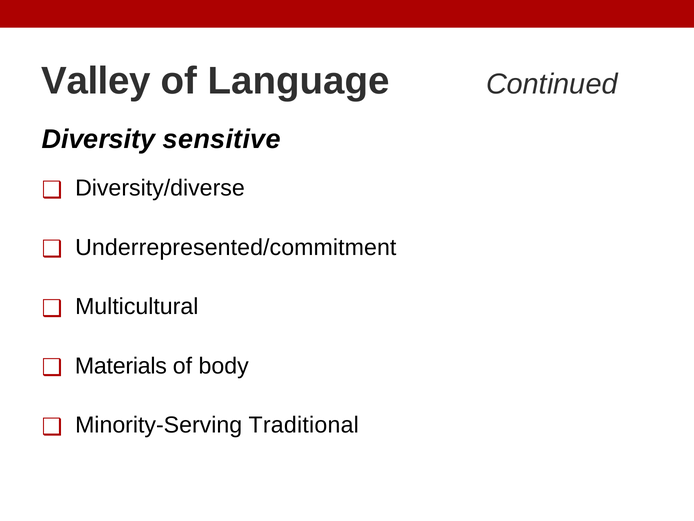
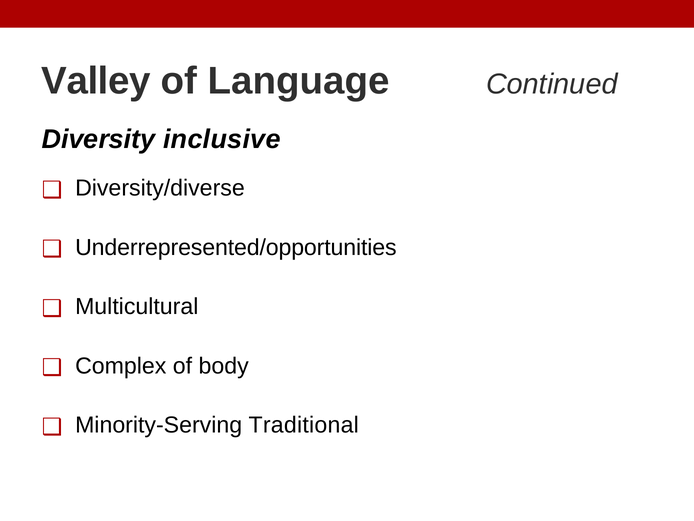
sensitive: sensitive -> inclusive (222, 139)
Underrepresented/commitment: Underrepresented/commitment -> Underrepresented/opportunities (236, 247)
Materials: Materials -> Complex (121, 366)
